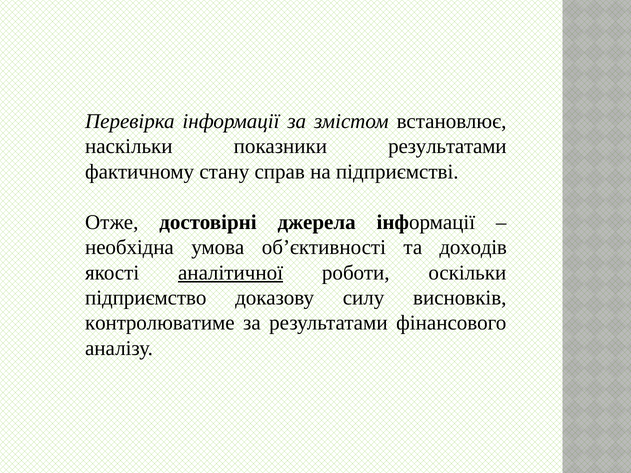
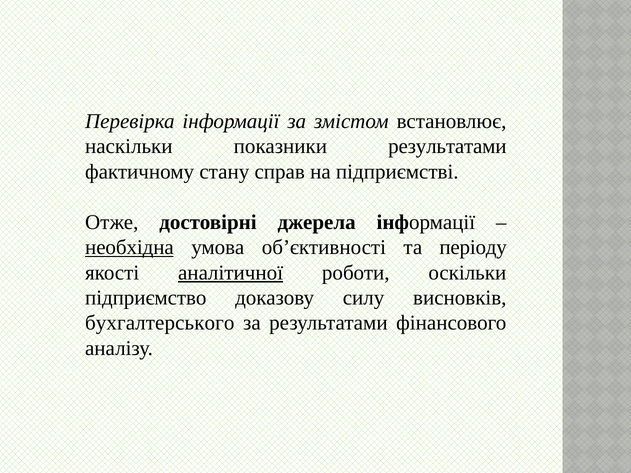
необхідна underline: none -> present (129, 247)
доходів: доходів -> періоду (473, 247)
контролюватиме: контролюватиме -> бухгалтерського (160, 323)
